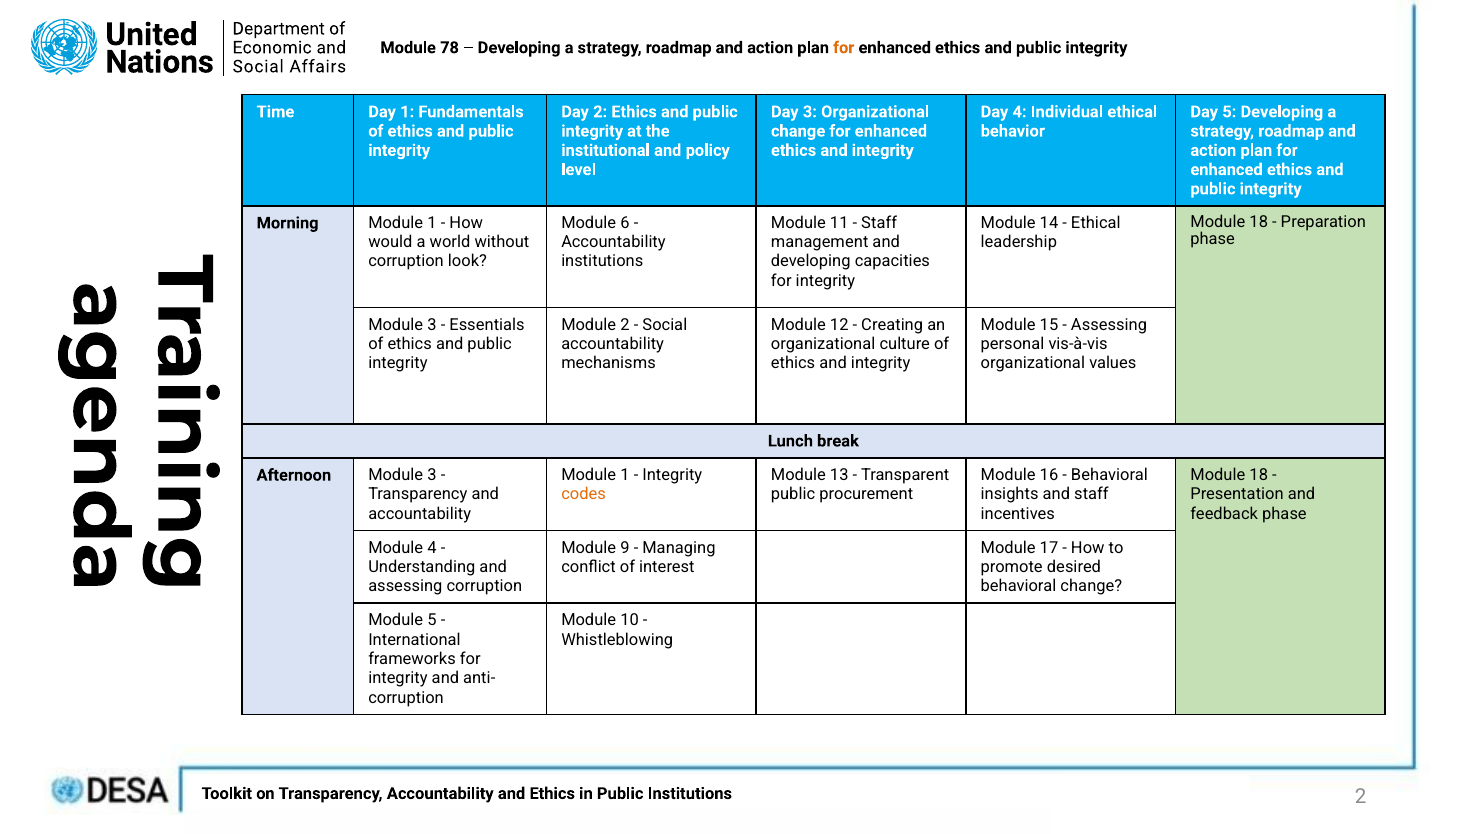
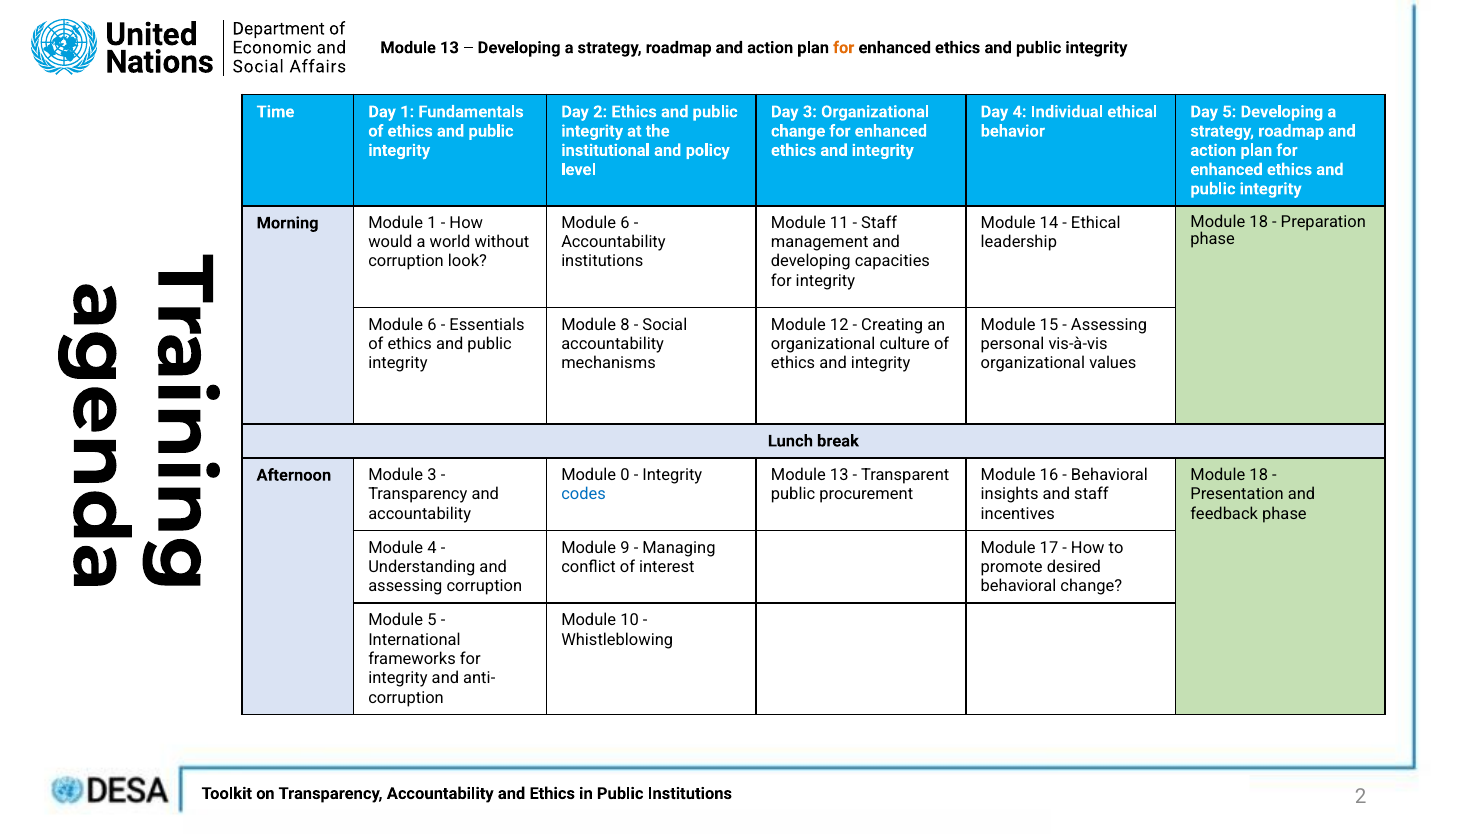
78: 78 -> 13 (449, 48)
3: 3 -> 6 (432, 325)
Module 2: 2 -> 8 (625, 325)
1: 1 -> 0 (625, 475)
codes colour: orange -> blue (584, 495)
